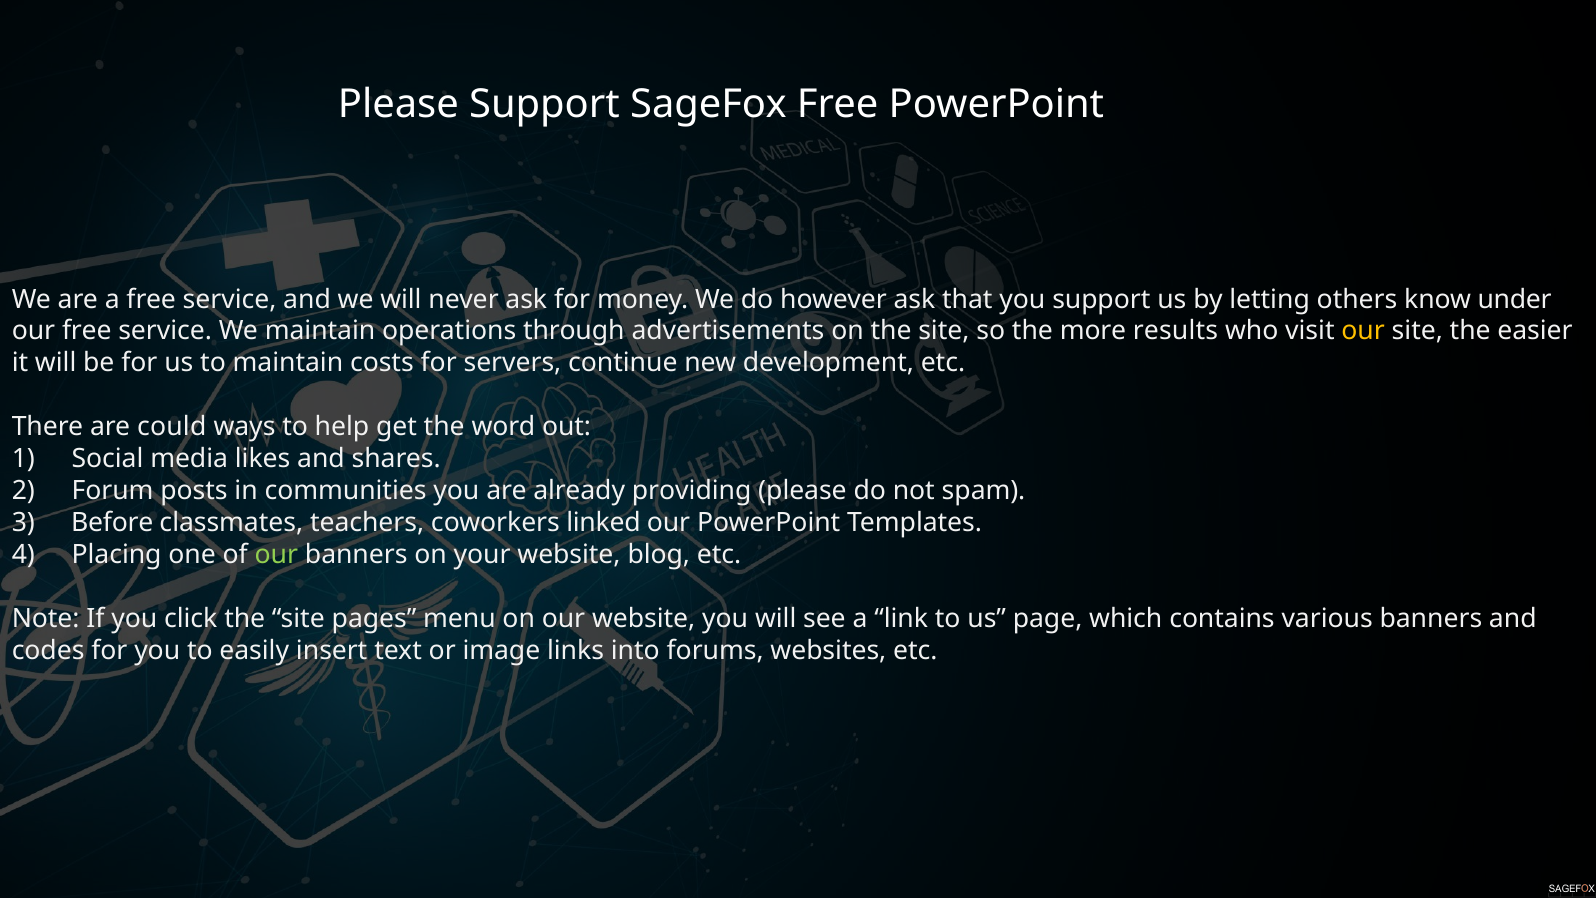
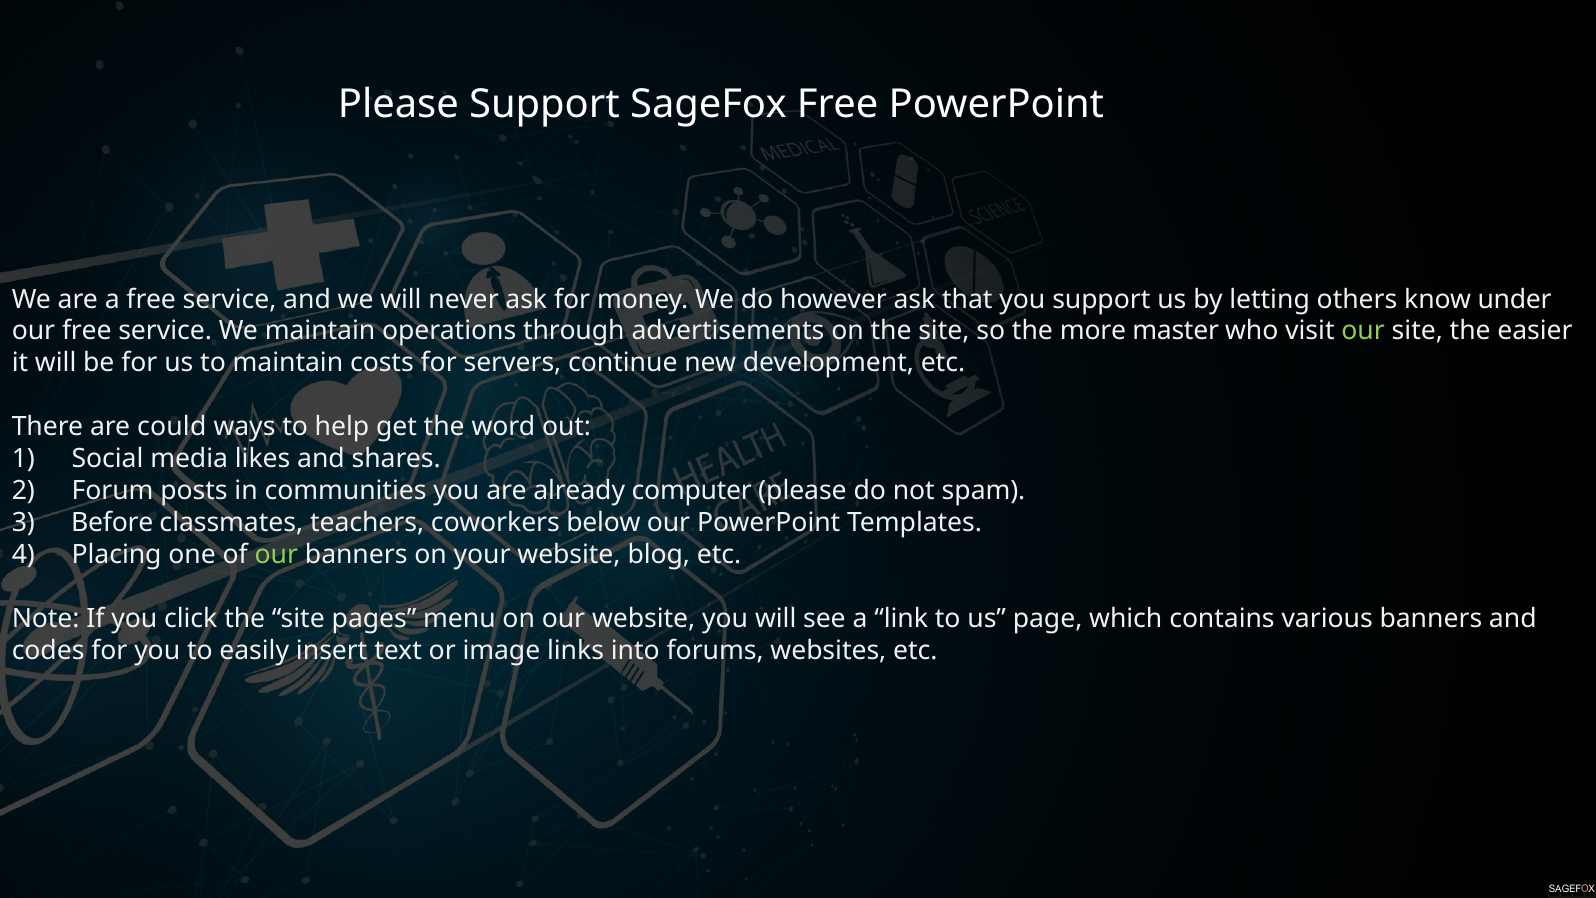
results: results -> master (1176, 331)
our colour: yellow -> light green (1363, 331)
providing: providing -> computer (692, 491)
linked: linked -> below (603, 522)
